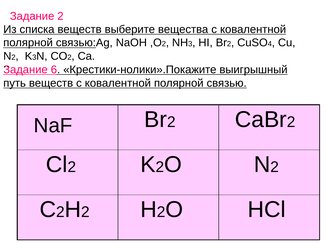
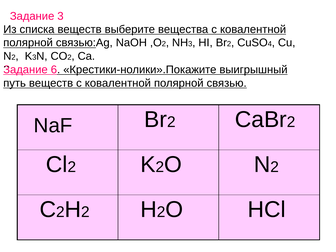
Задание 2: 2 -> 3 (60, 16)
